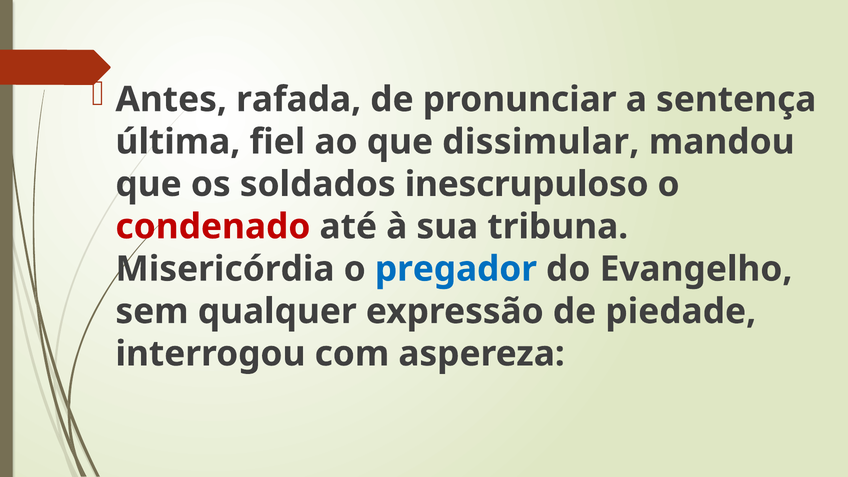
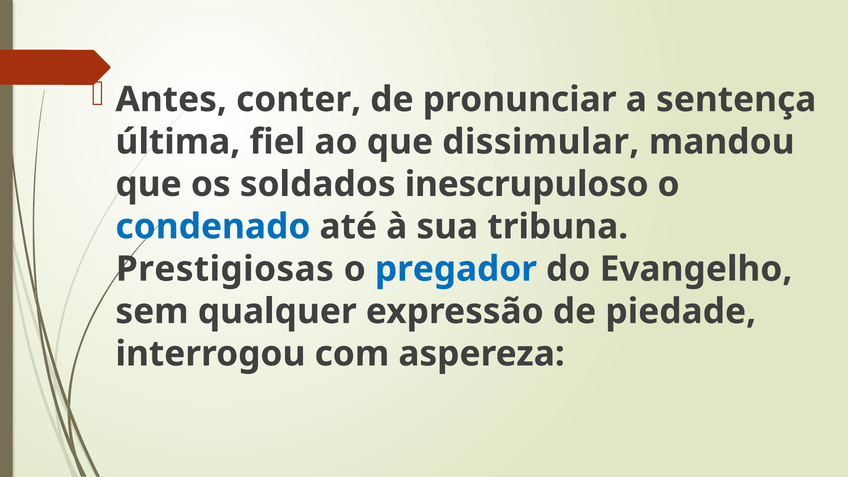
rafada: rafada -> conter (299, 99)
condenado colour: red -> blue (213, 227)
Misericórdia: Misericórdia -> Prestigiosas (225, 269)
